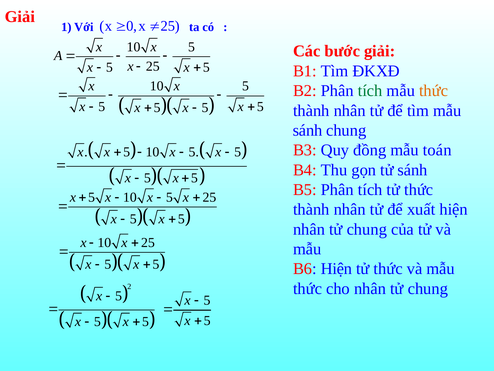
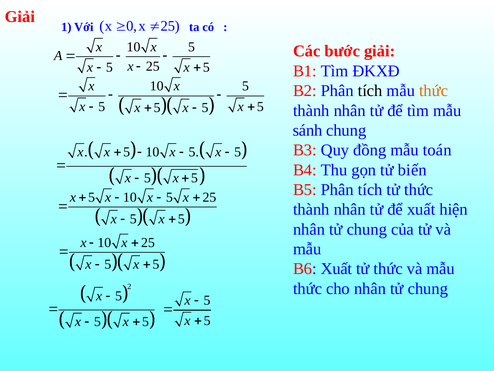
tích colour: green -> black (370, 91)
tử sánh: sánh -> biến (412, 170)
B6 Hiện: Hiện -> Xuất (336, 269)
